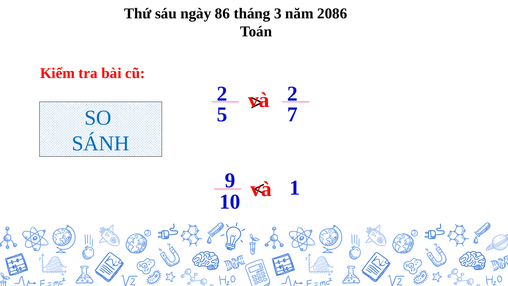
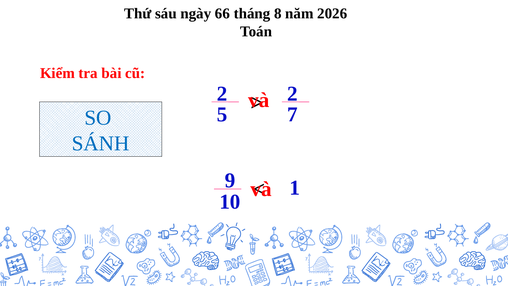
86: 86 -> 66 (222, 13)
3: 3 -> 8 (278, 13)
2086: 2086 -> 2026 (332, 13)
